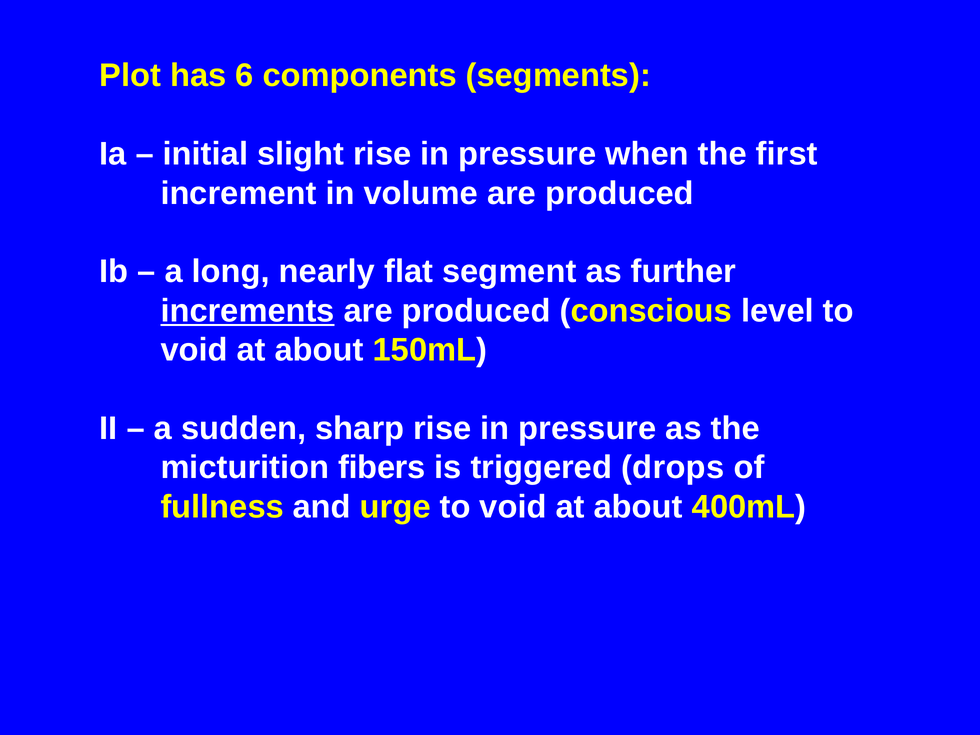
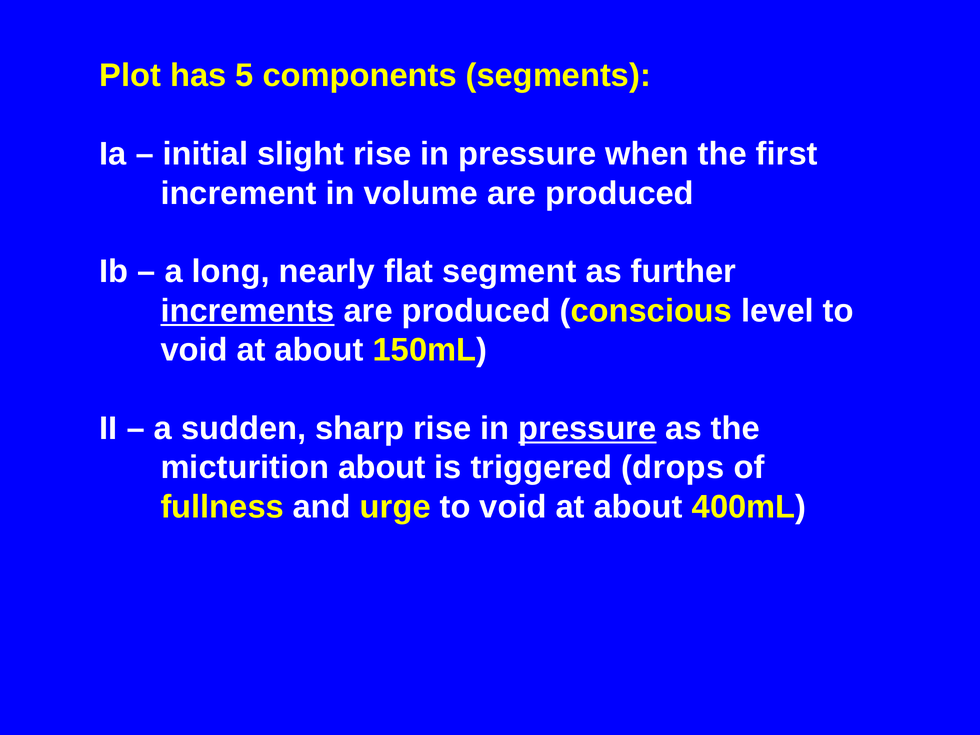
6: 6 -> 5 (245, 76)
pressure underline: none -> present (587, 428)
micturition fibers: fibers -> about (382, 468)
